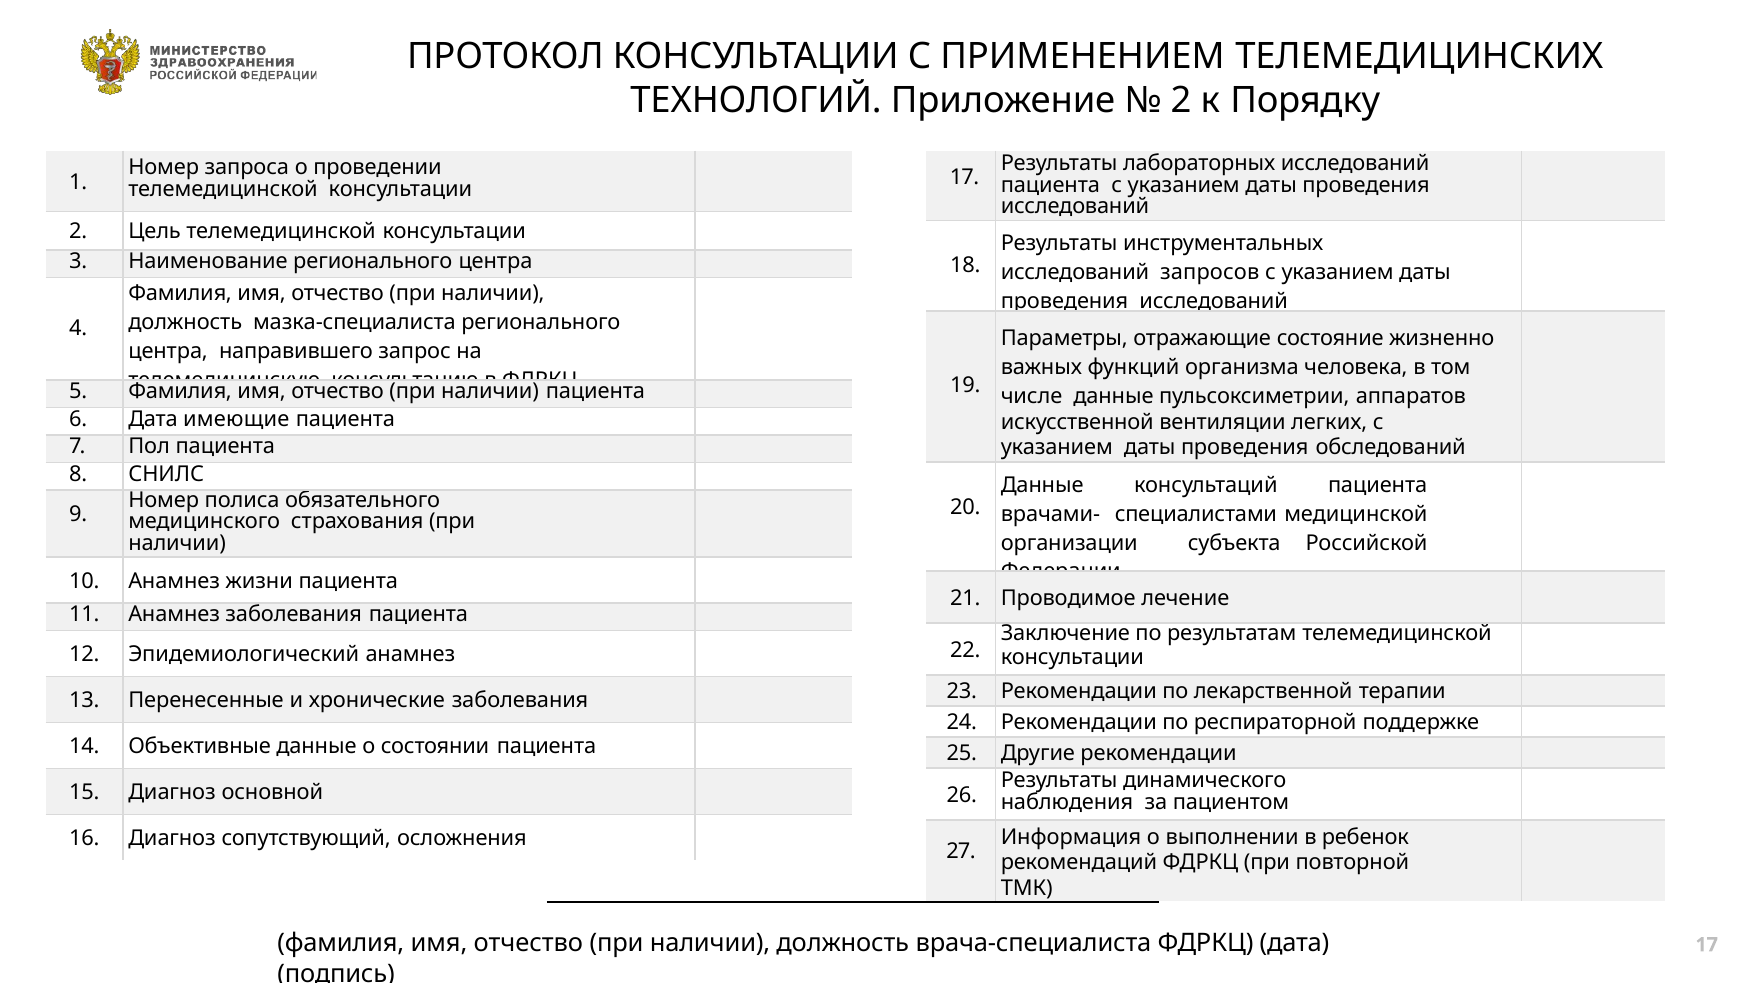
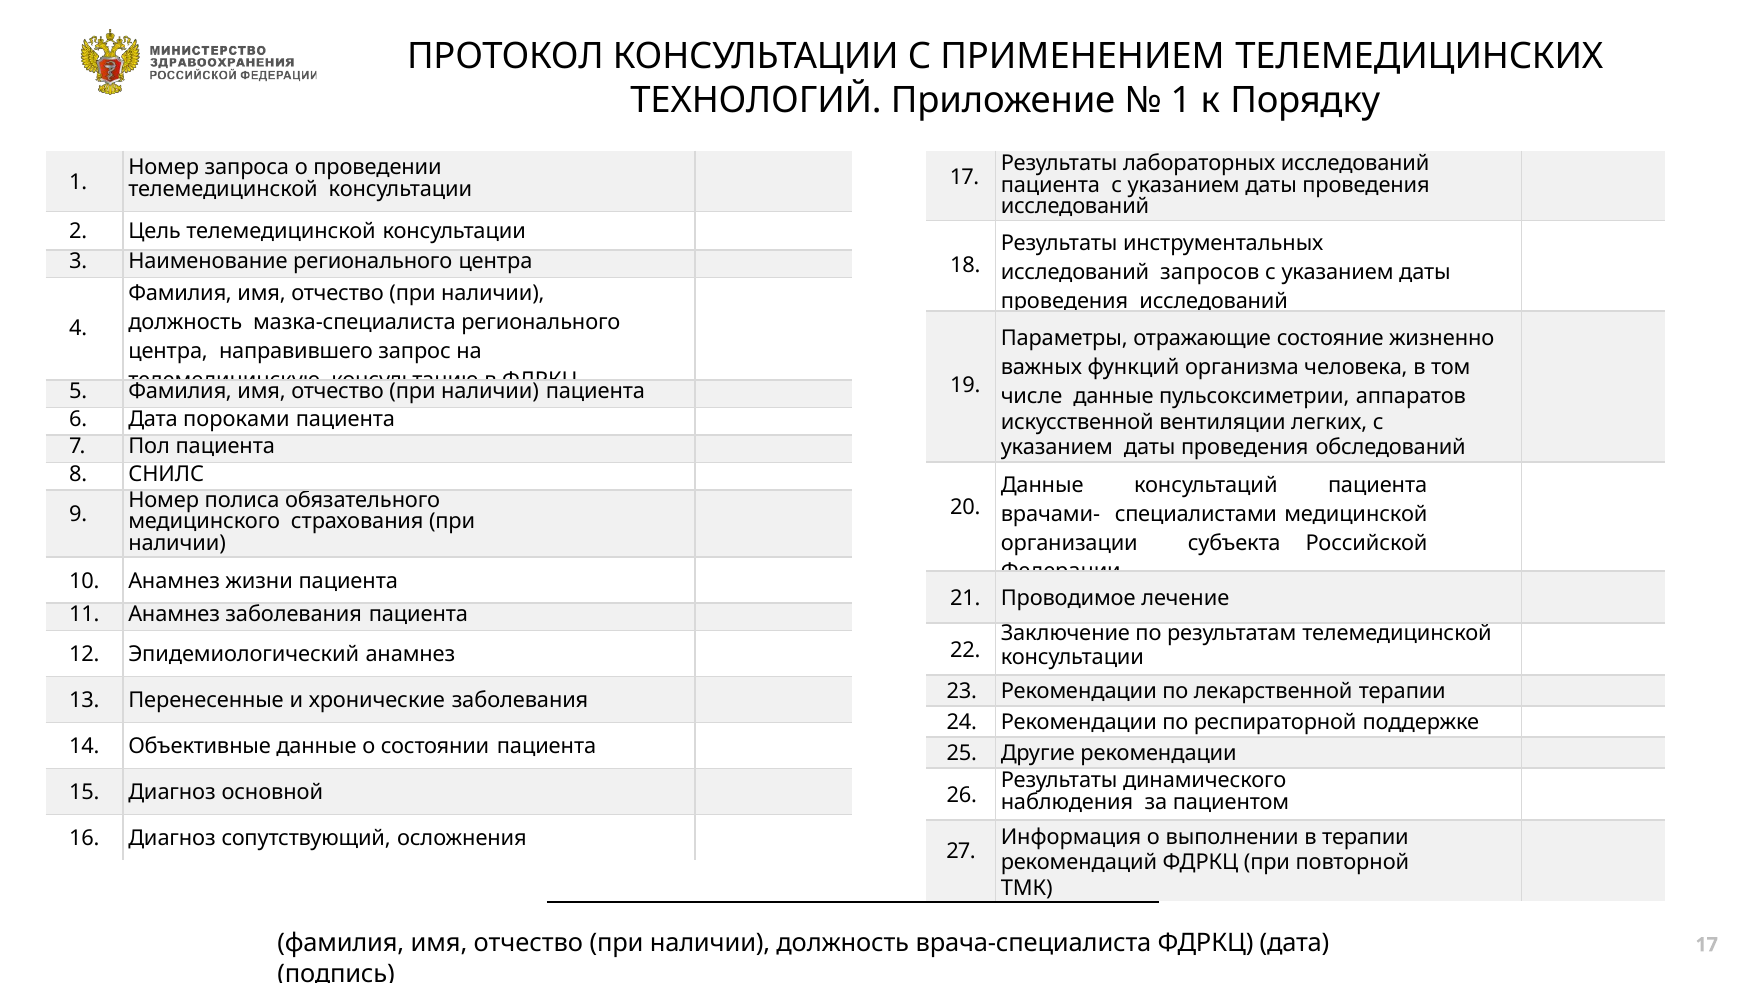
2: 2 -> 1 (1181, 100)
имеющие: имеющие -> пороками (236, 419)
в ребенок: ребенок -> терапии (1365, 838)
